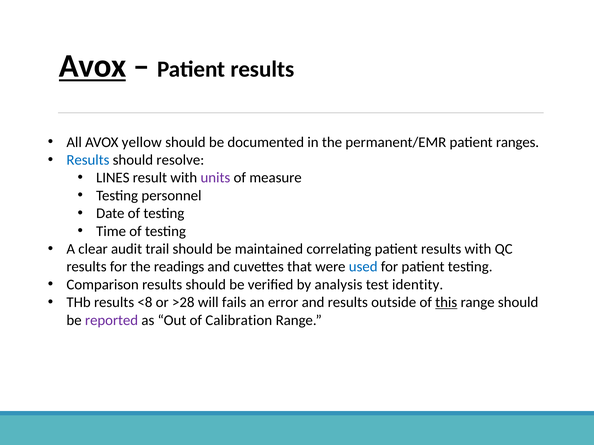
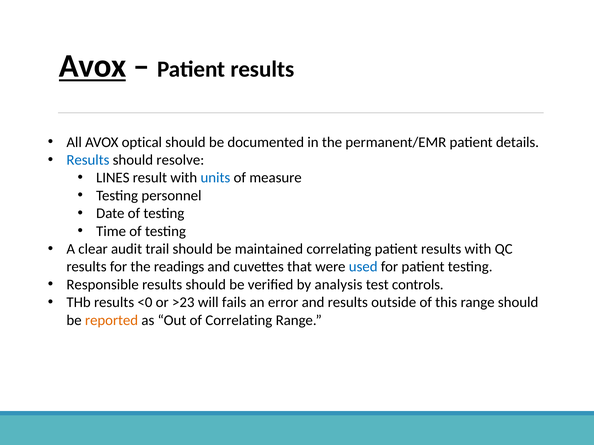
yellow: yellow -> optical (142, 142)
ranges: ranges -> details (517, 142)
units colour: purple -> blue (215, 178)
Comparison: Comparison -> Responsible (103, 285)
identity: identity -> controls (418, 285)
<8: <8 -> <0 (145, 303)
>28: >28 -> >23 (183, 303)
this underline: present -> none (446, 303)
reported colour: purple -> orange (112, 320)
of Calibration: Calibration -> Correlating (239, 320)
